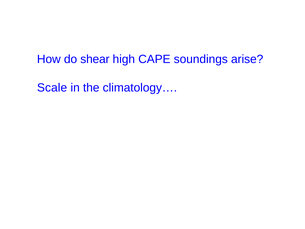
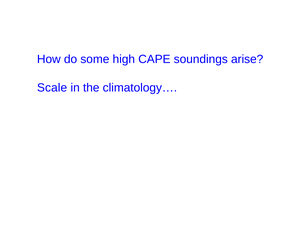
shear: shear -> some (95, 59)
